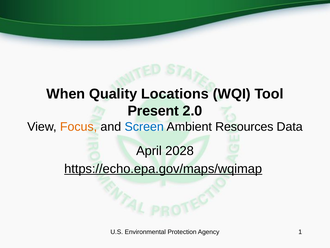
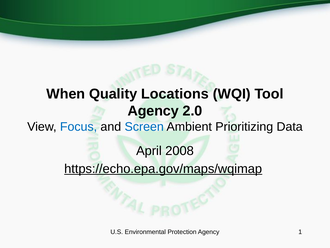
Present: Present -> Agency (153, 111)
Focus colour: orange -> blue (79, 127)
Resources: Resources -> Prioritizing (244, 127)
2028: 2028 -> 2008 (180, 151)
